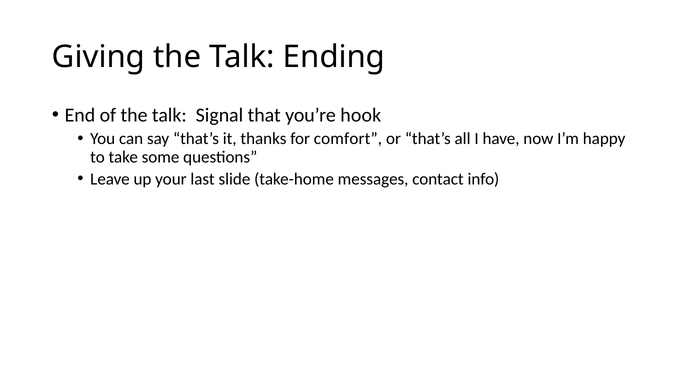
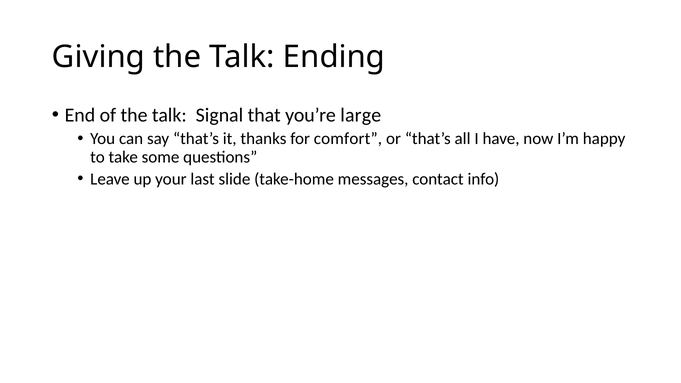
hook: hook -> large (361, 115)
